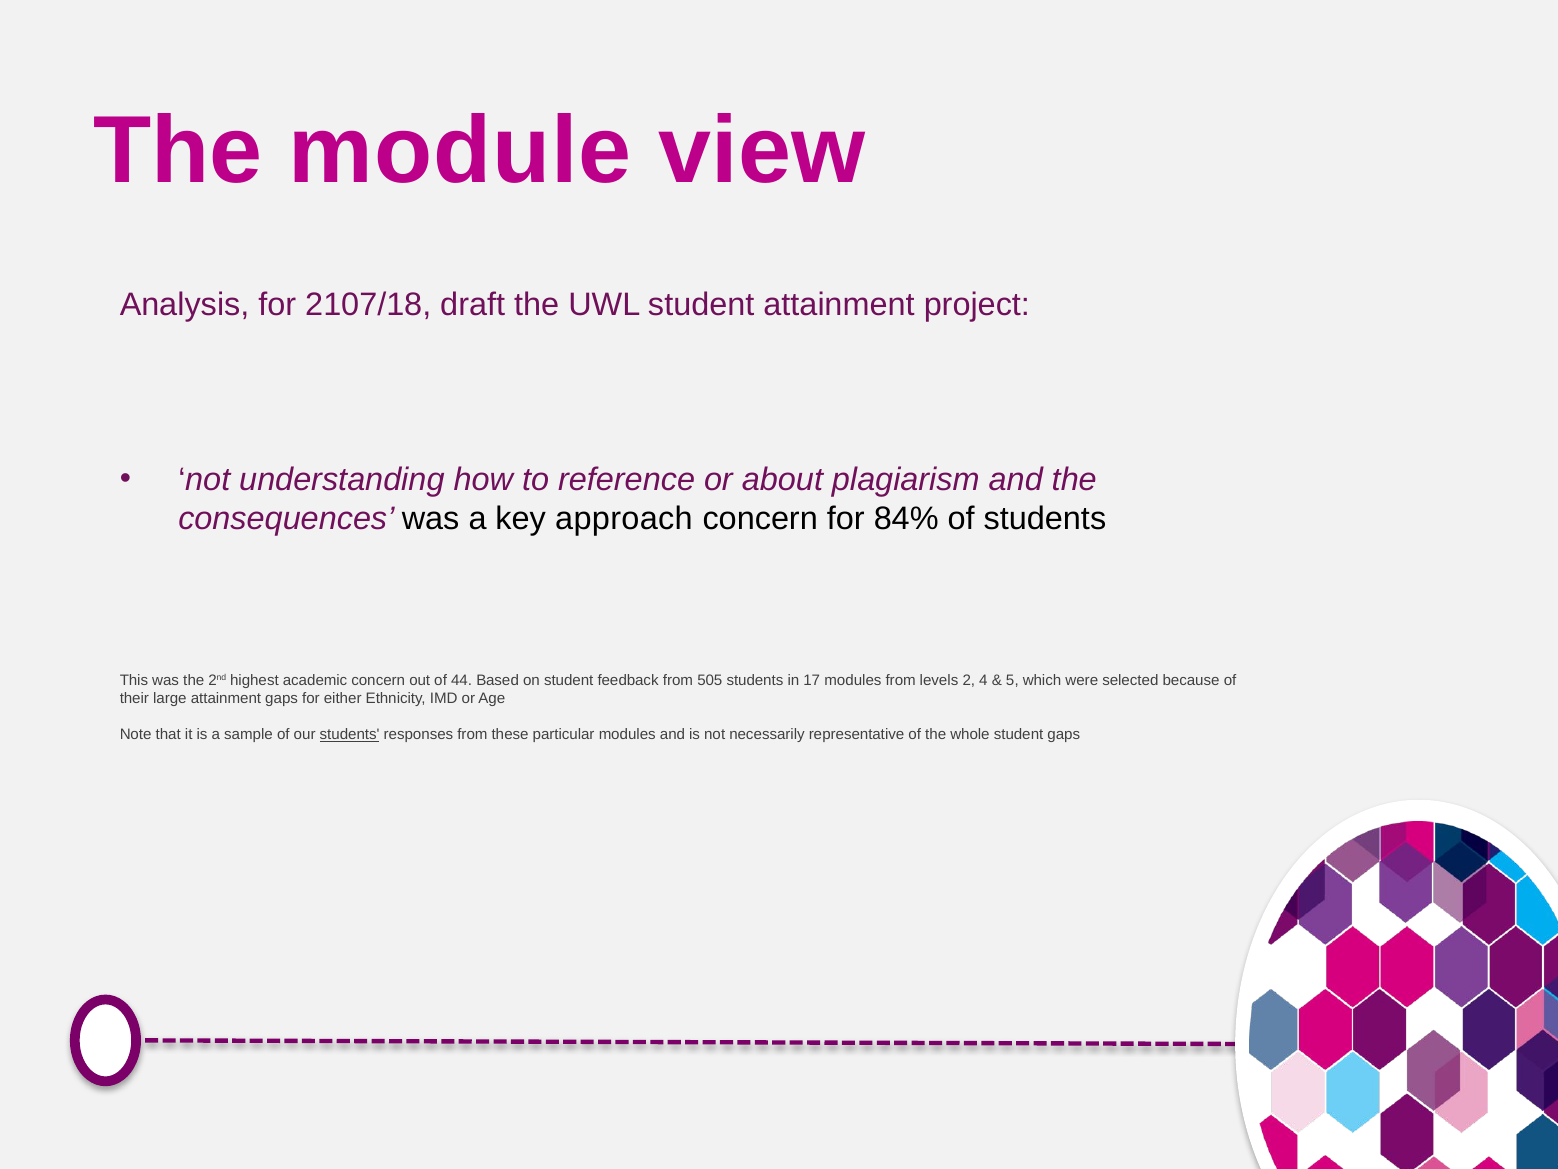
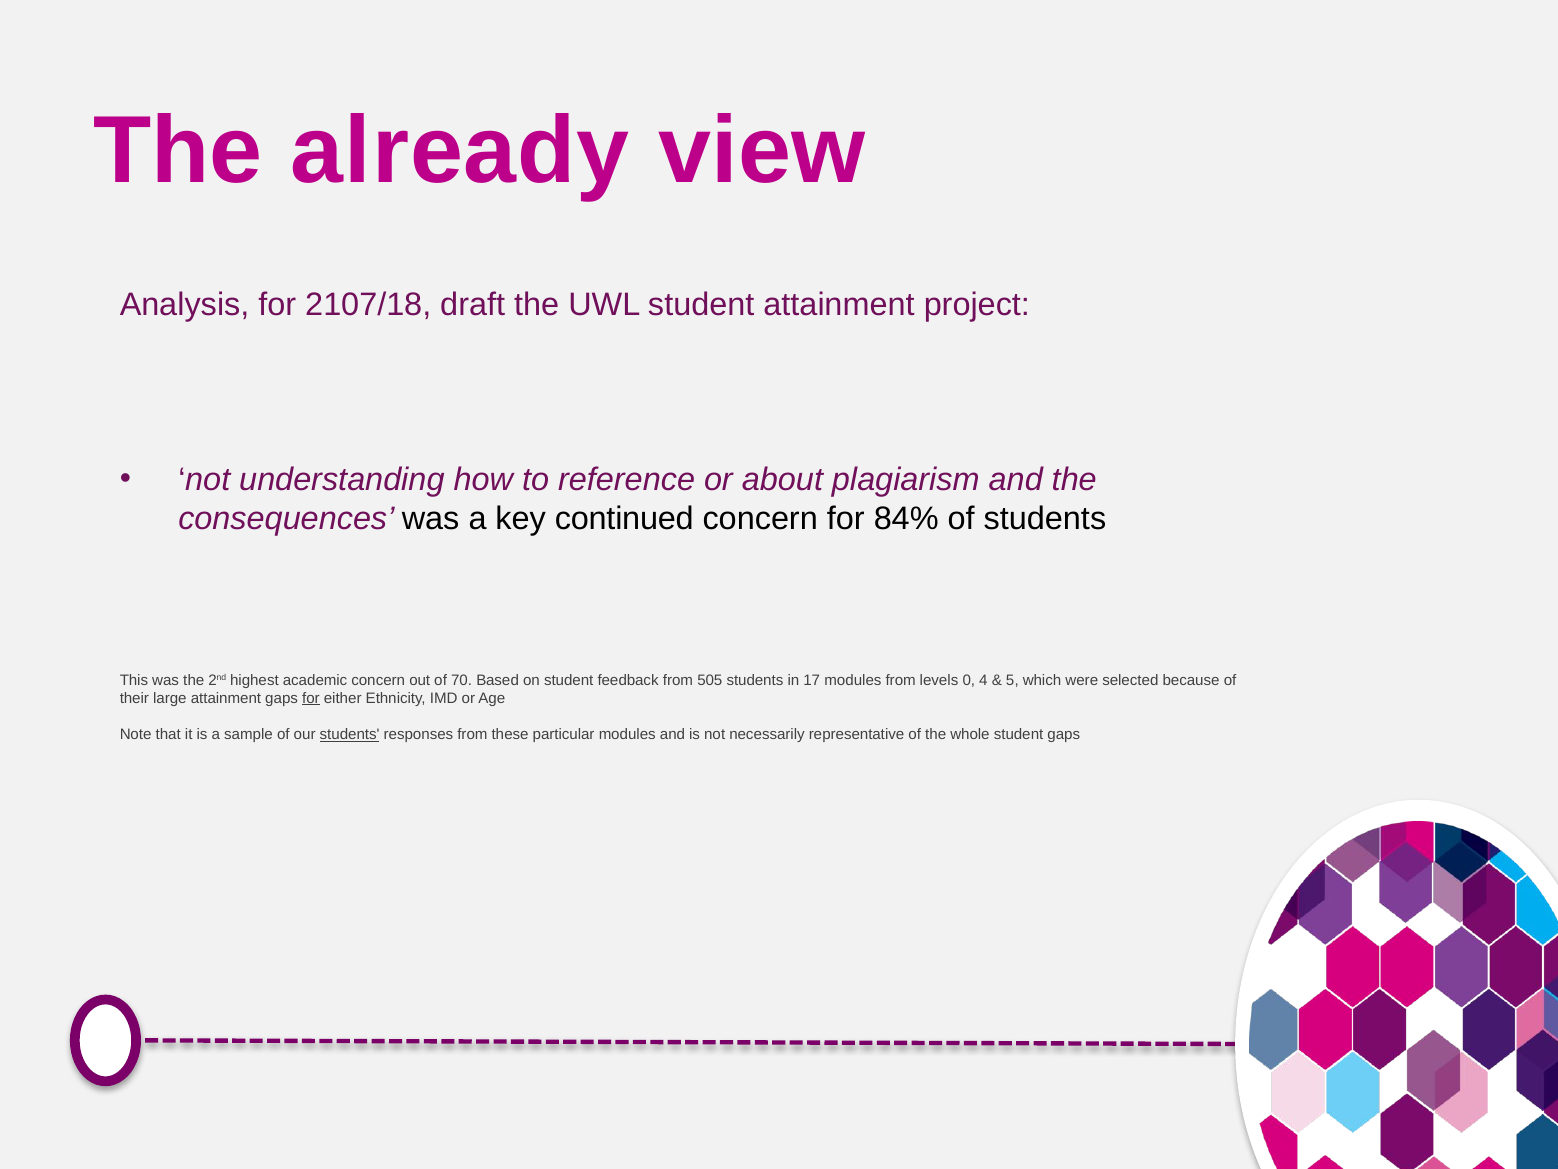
module: module -> already (460, 151)
approach: approach -> continued (624, 518)
44: 44 -> 70 (462, 680)
2: 2 -> 0 (969, 680)
for underline: none -> present (311, 698)
